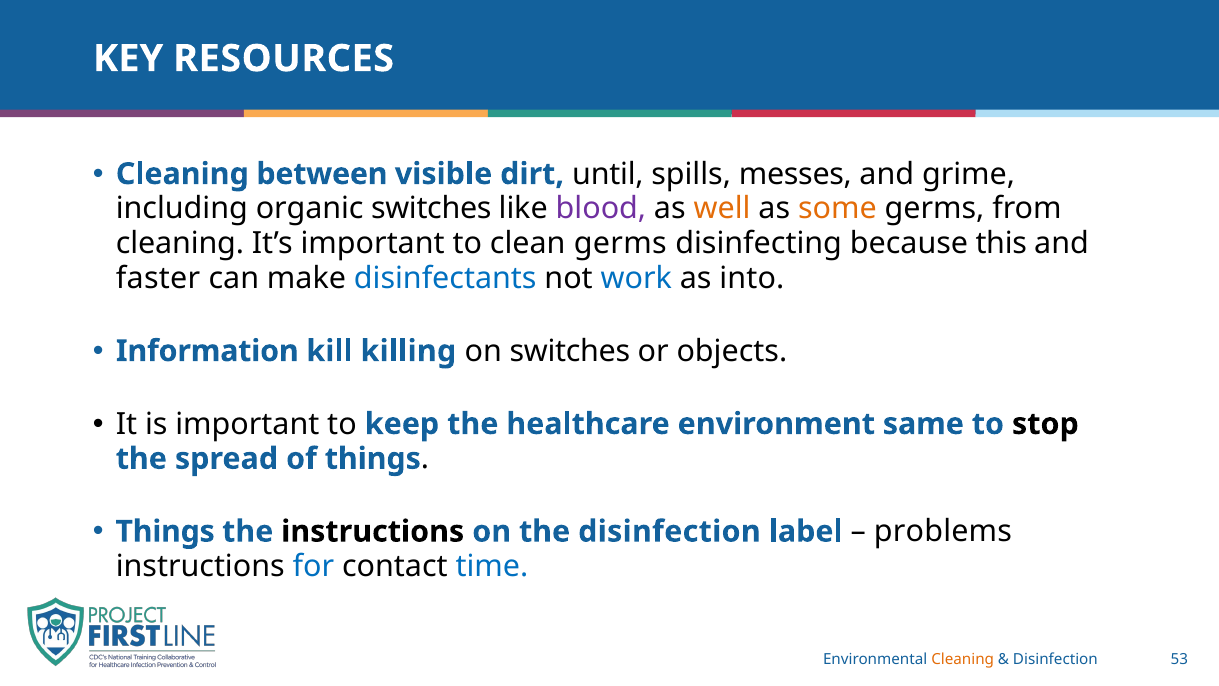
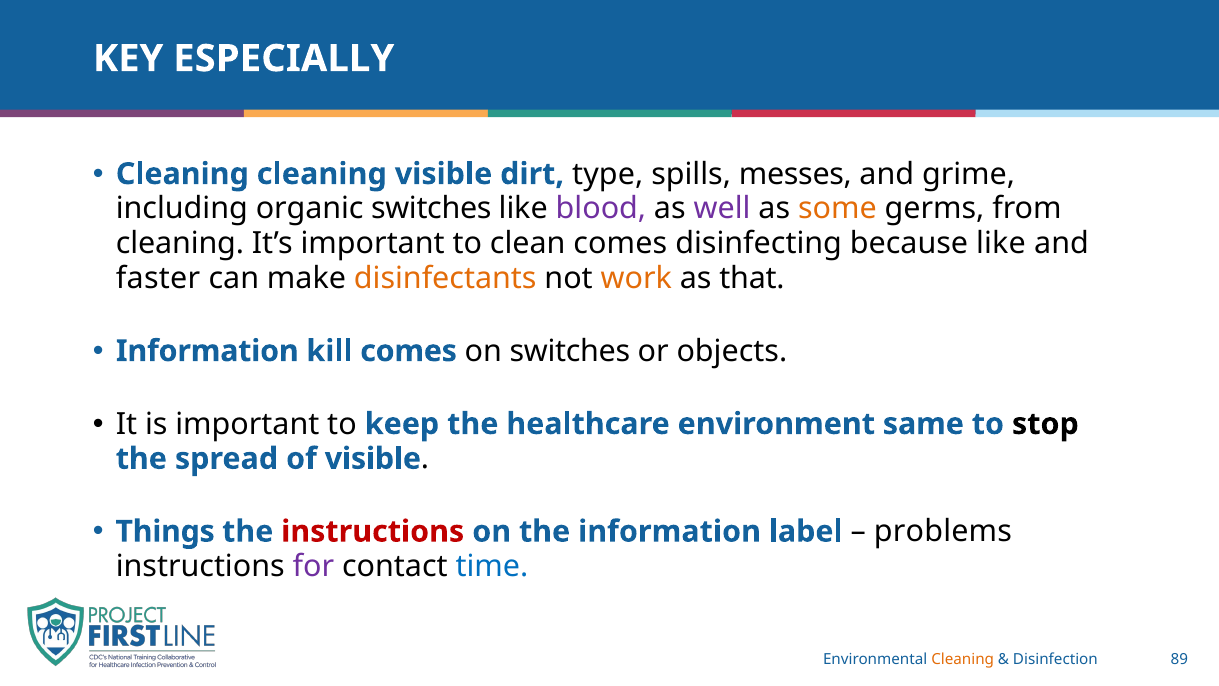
RESOURCES: RESOURCES -> ESPECIALLY (284, 59)
Cleaning between: between -> cleaning (322, 174)
until: until -> type (608, 174)
well colour: orange -> purple (722, 209)
clean germs: germs -> comes (620, 243)
because this: this -> like (1001, 243)
disinfectants colour: blue -> orange (445, 278)
work colour: blue -> orange (636, 278)
into: into -> that (752, 278)
kill killing: killing -> comes (409, 351)
of things: things -> visible (373, 459)
instructions colour: black -> red (373, 531)
the disinfection: disinfection -> information (670, 531)
for colour: blue -> purple (313, 566)
53: 53 -> 89 (1179, 659)
